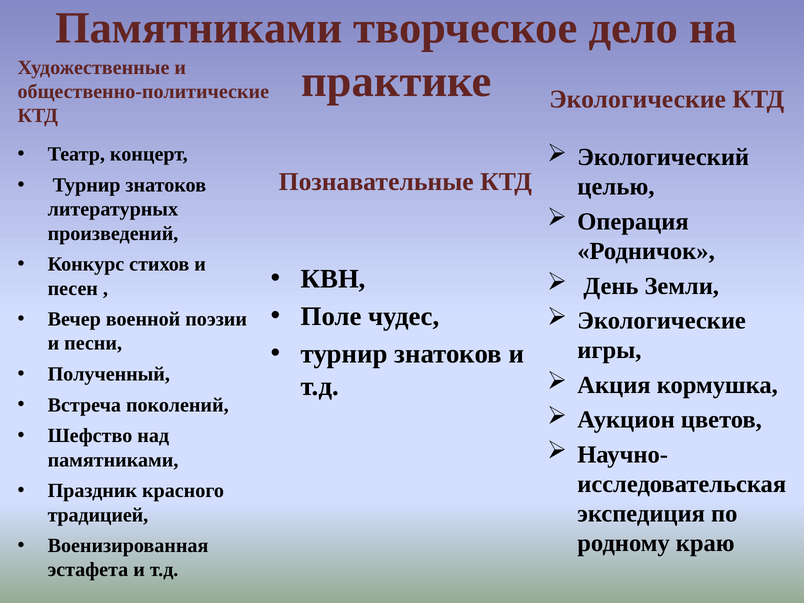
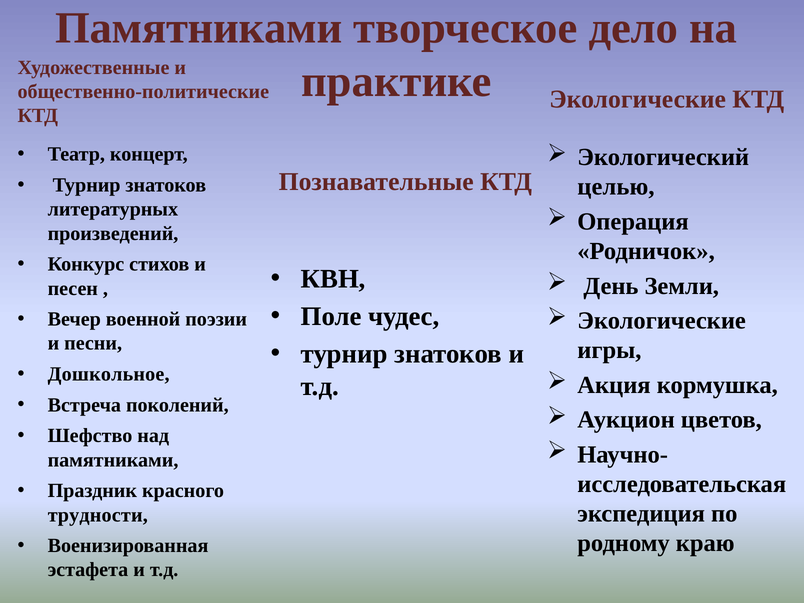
Полученный: Полученный -> Дошкольное (109, 374)
традицией: традицией -> трудности (98, 515)
